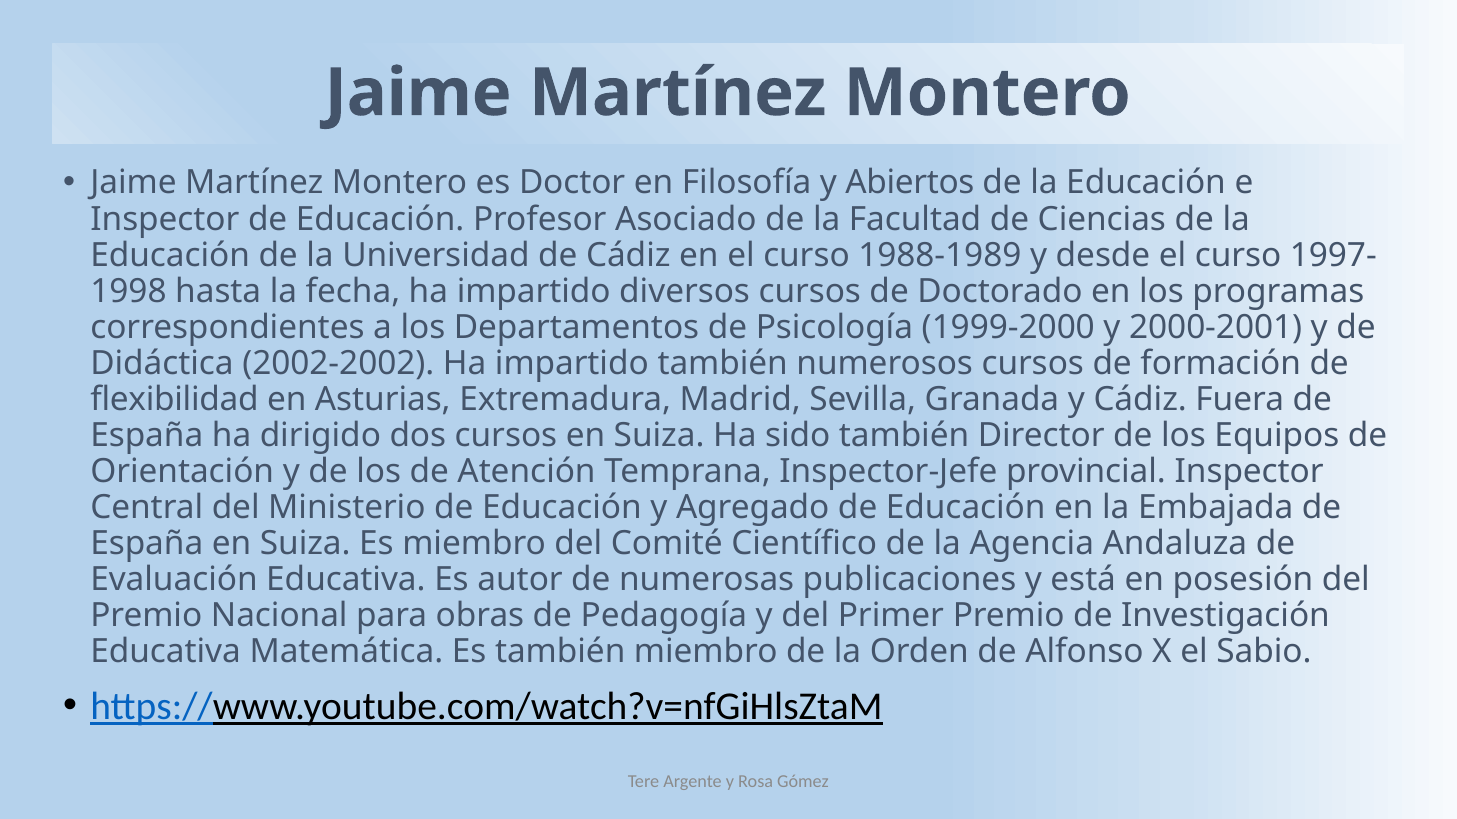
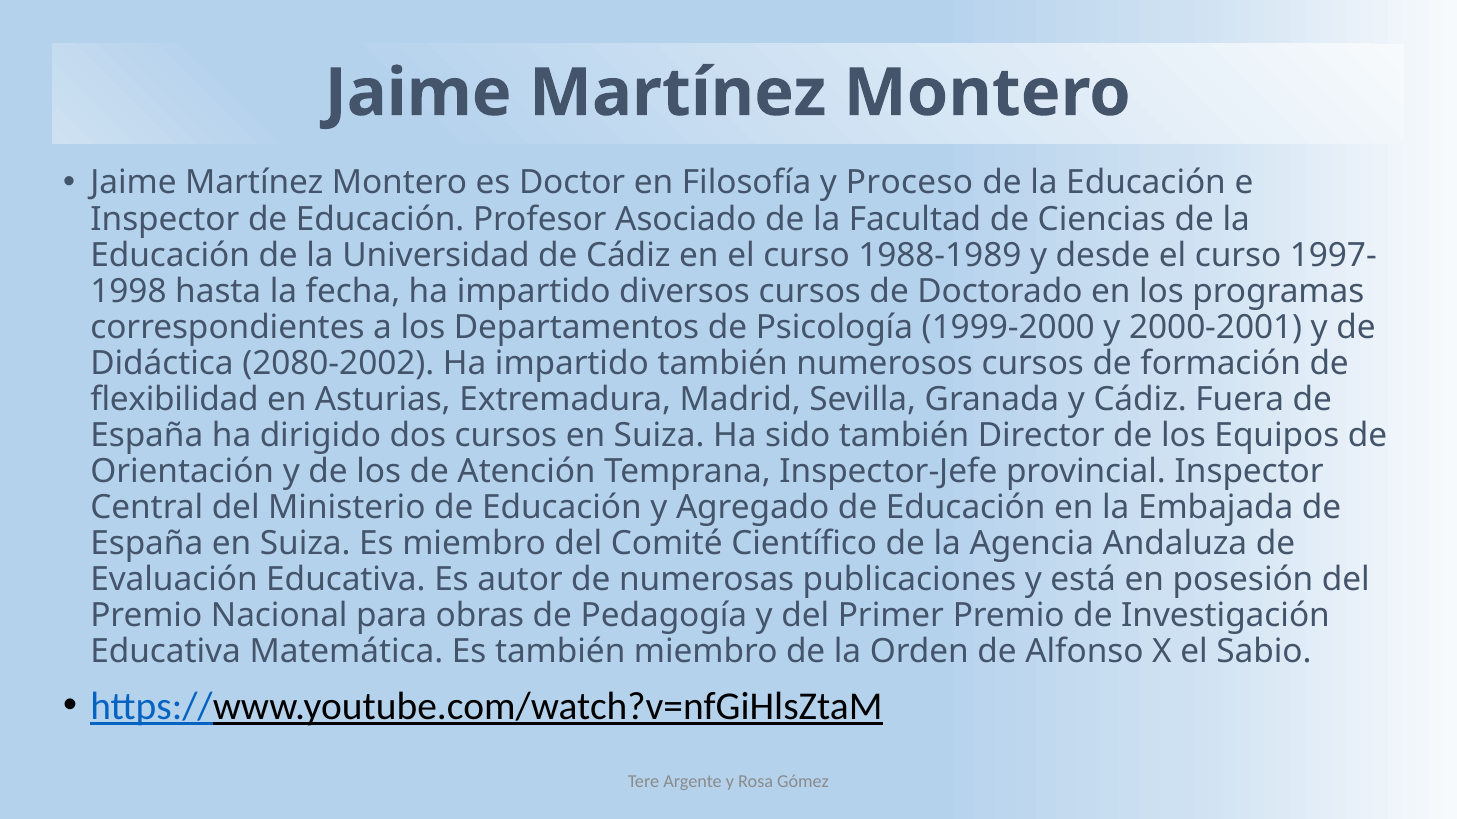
Abiertos: Abiertos -> Proceso (910, 183)
2002-2002: 2002-2002 -> 2080-2002 (338, 363)
